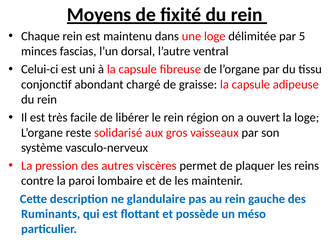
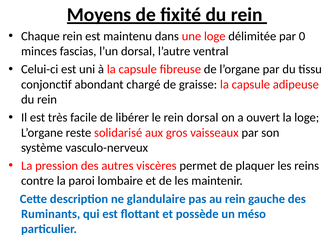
5: 5 -> 0 (302, 36)
rein région: région -> dorsal (202, 117)
